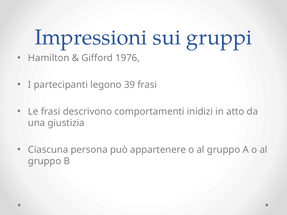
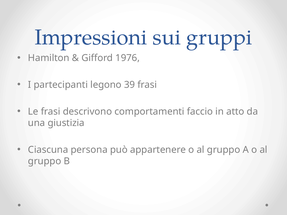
inidizi: inidizi -> faccio (200, 112)
